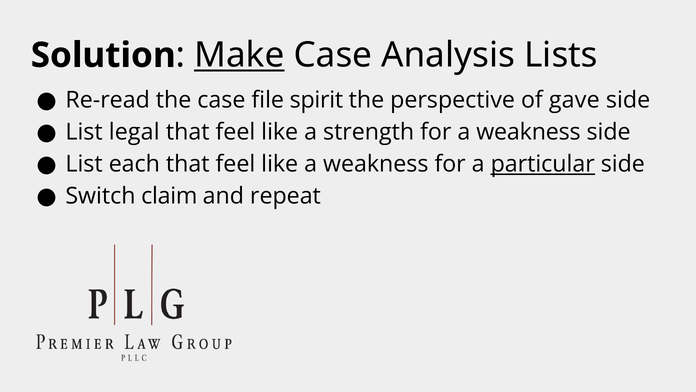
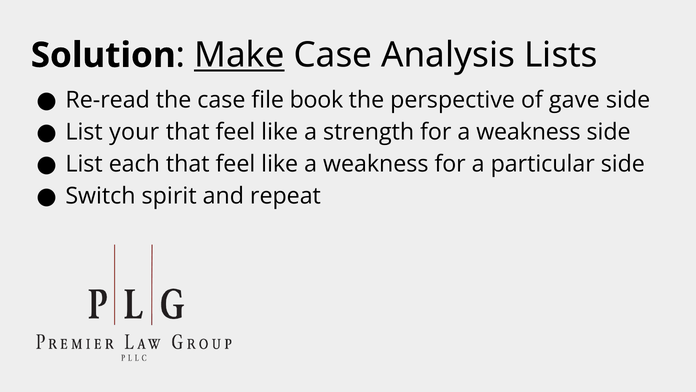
spirit: spirit -> book (316, 100)
legal: legal -> your (134, 132)
particular underline: present -> none (543, 164)
claim: claim -> spirit (169, 196)
